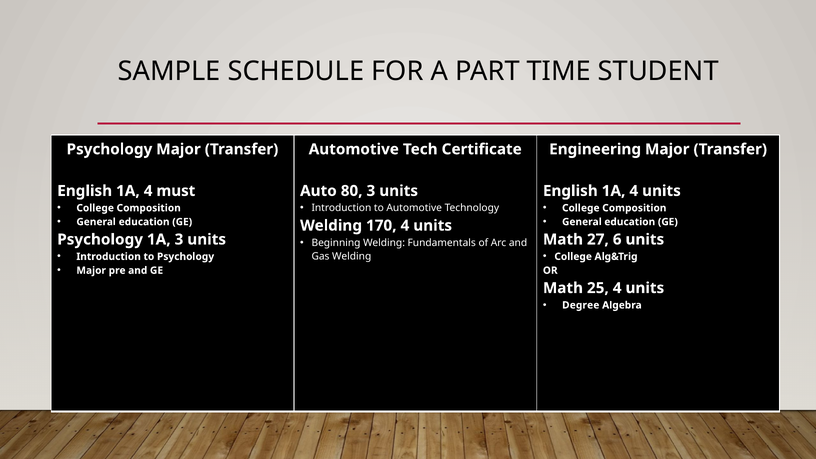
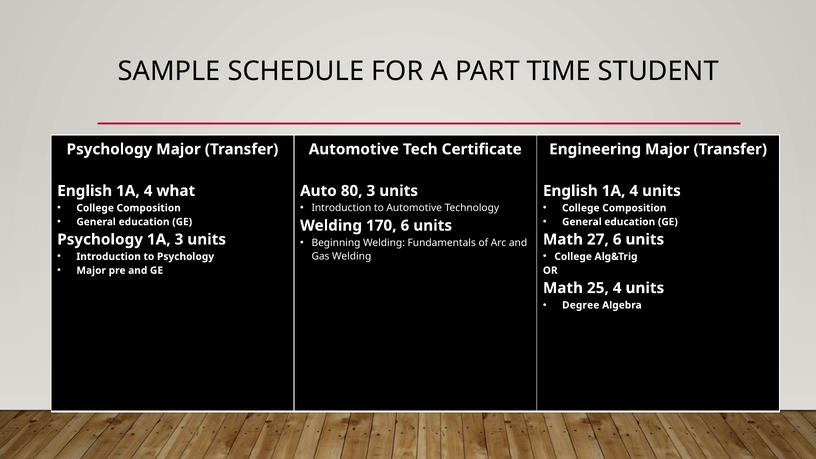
must: must -> what (176, 191)
170 4: 4 -> 6 (405, 226)
